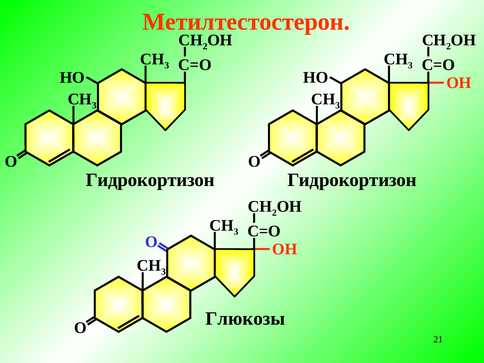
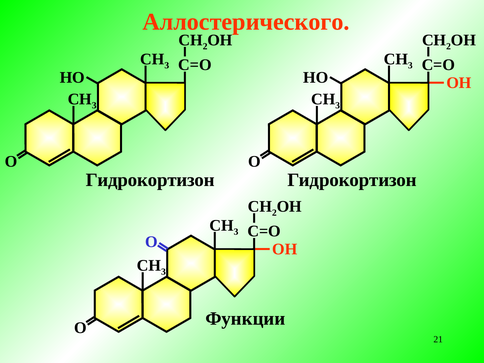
Метилтестостерон: Метилтестостерон -> Аллостерического (246, 22)
Глюкозы: Глюкозы -> Функции (245, 319)
